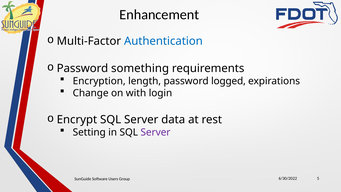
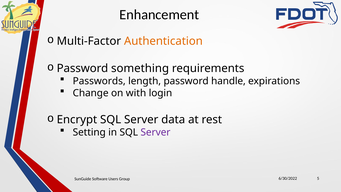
Authentication colour: blue -> orange (163, 41)
Encryption: Encryption -> Passwords (99, 81)
logged: logged -> handle (228, 81)
